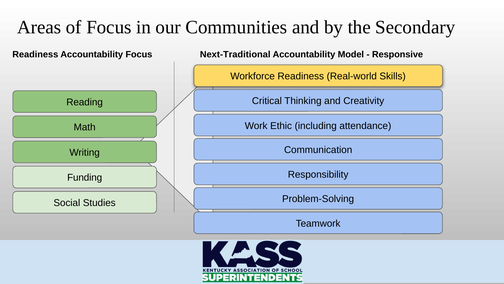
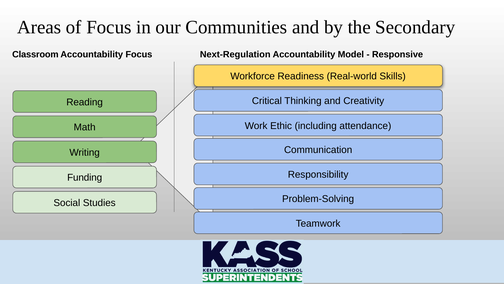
Readiness: Readiness -> Classroom (35, 54)
Next-Traditional: Next-Traditional -> Next-Regulation (235, 54)
